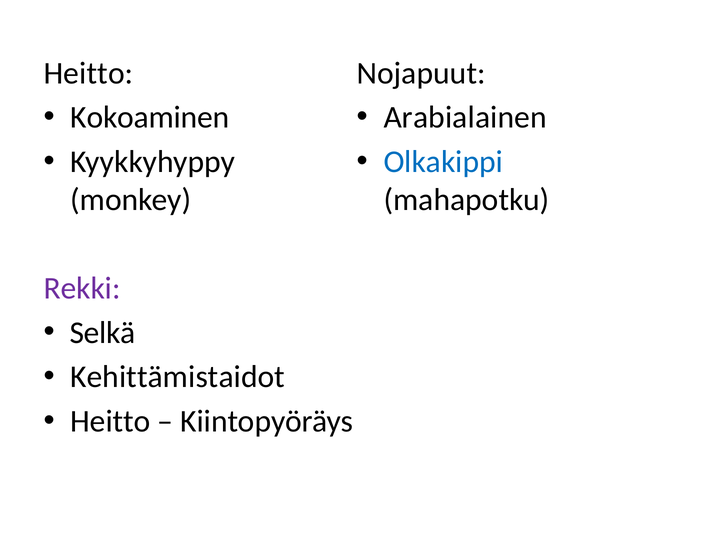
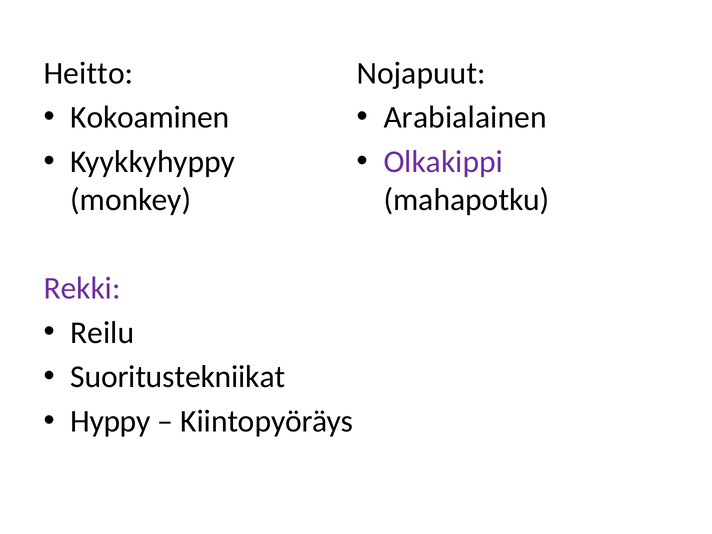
Olkakippi colour: blue -> purple (443, 162)
Selkä: Selkä -> Reilu (102, 333)
Kehittämistaidot: Kehittämistaidot -> Suoritustekniikat (178, 377)
Heitto: Heitto -> Hyppy (110, 421)
